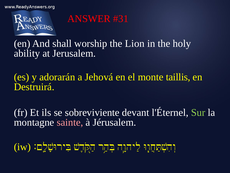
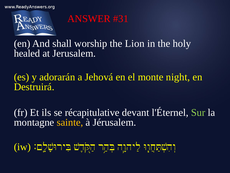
ability: ability -> healed (27, 53)
taillis: taillis -> night (178, 77)
sobreviviente: sobreviviente -> récapitulative (92, 112)
sainte colour: pink -> yellow (70, 122)
